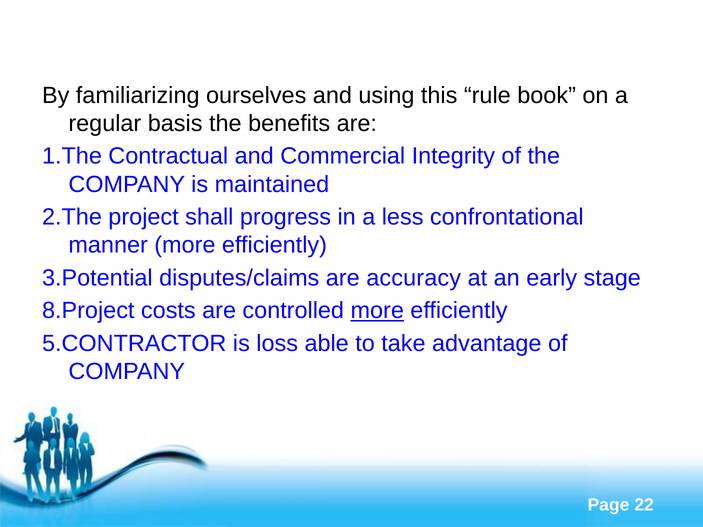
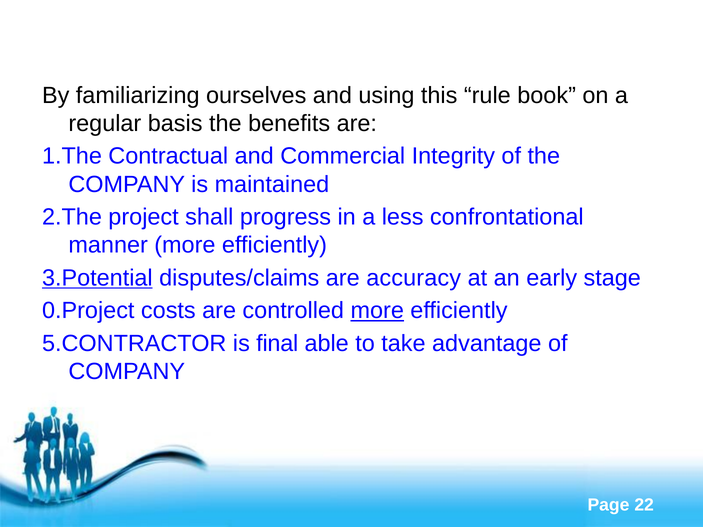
3.Potential underline: none -> present (97, 278)
8.Project: 8.Project -> 0.Project (88, 311)
loss: loss -> final (277, 344)
